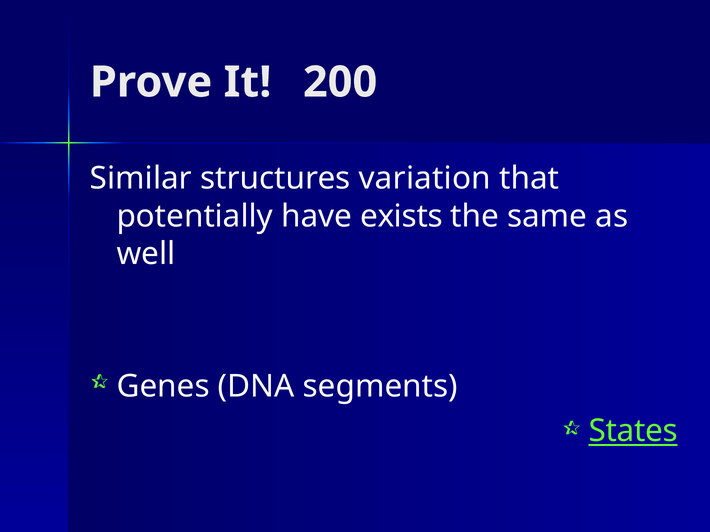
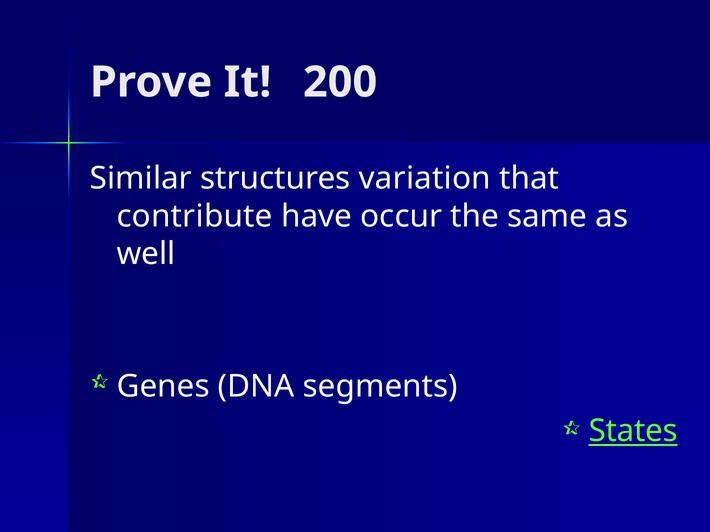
potentially: potentially -> contribute (195, 216)
exists: exists -> occur (401, 216)
